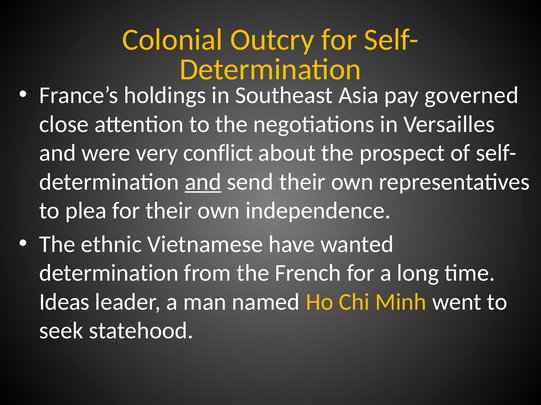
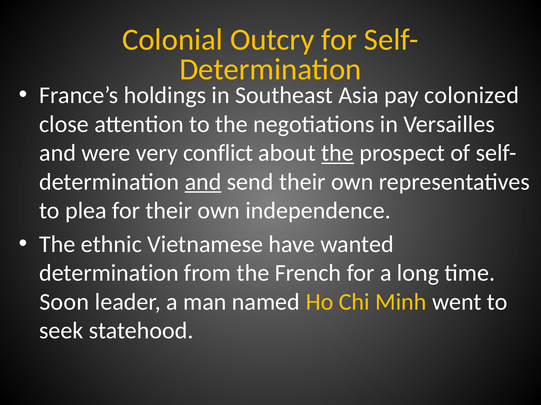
governed: governed -> colonized (472, 95)
the underline: none -> present (338, 153)
Ideas: Ideas -> Soon (64, 302)
